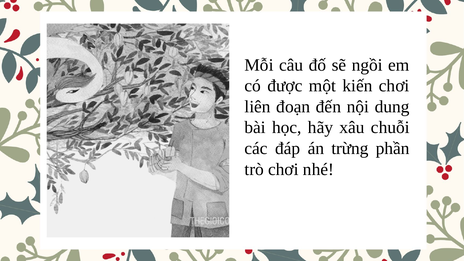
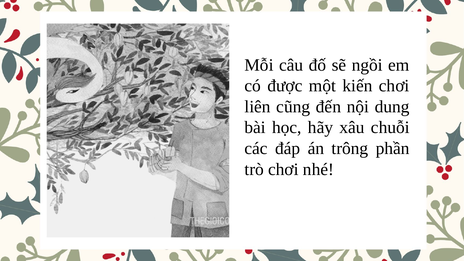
đoạn: đoạn -> cũng (293, 107)
trừng: trừng -> trông (350, 148)
